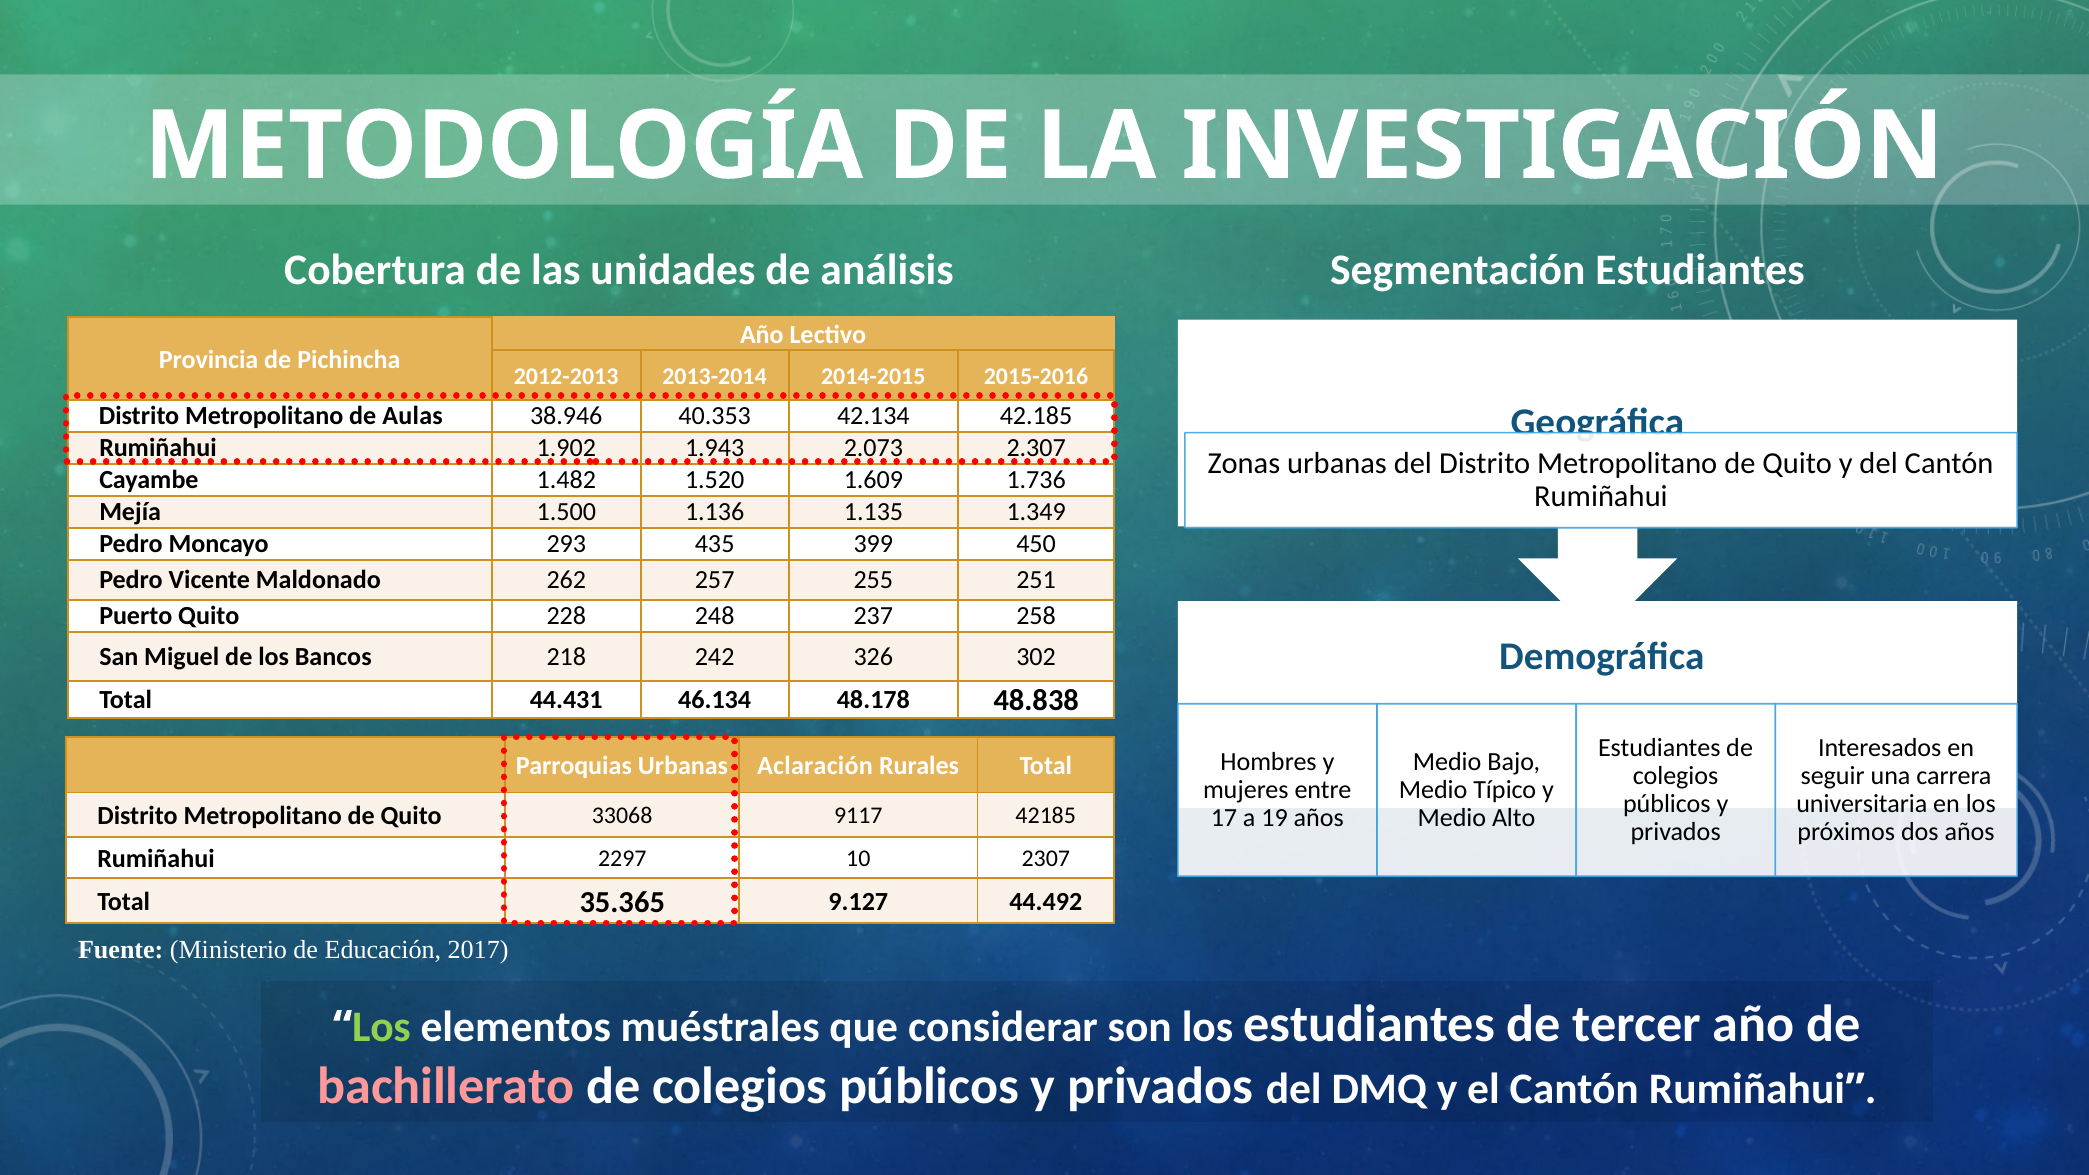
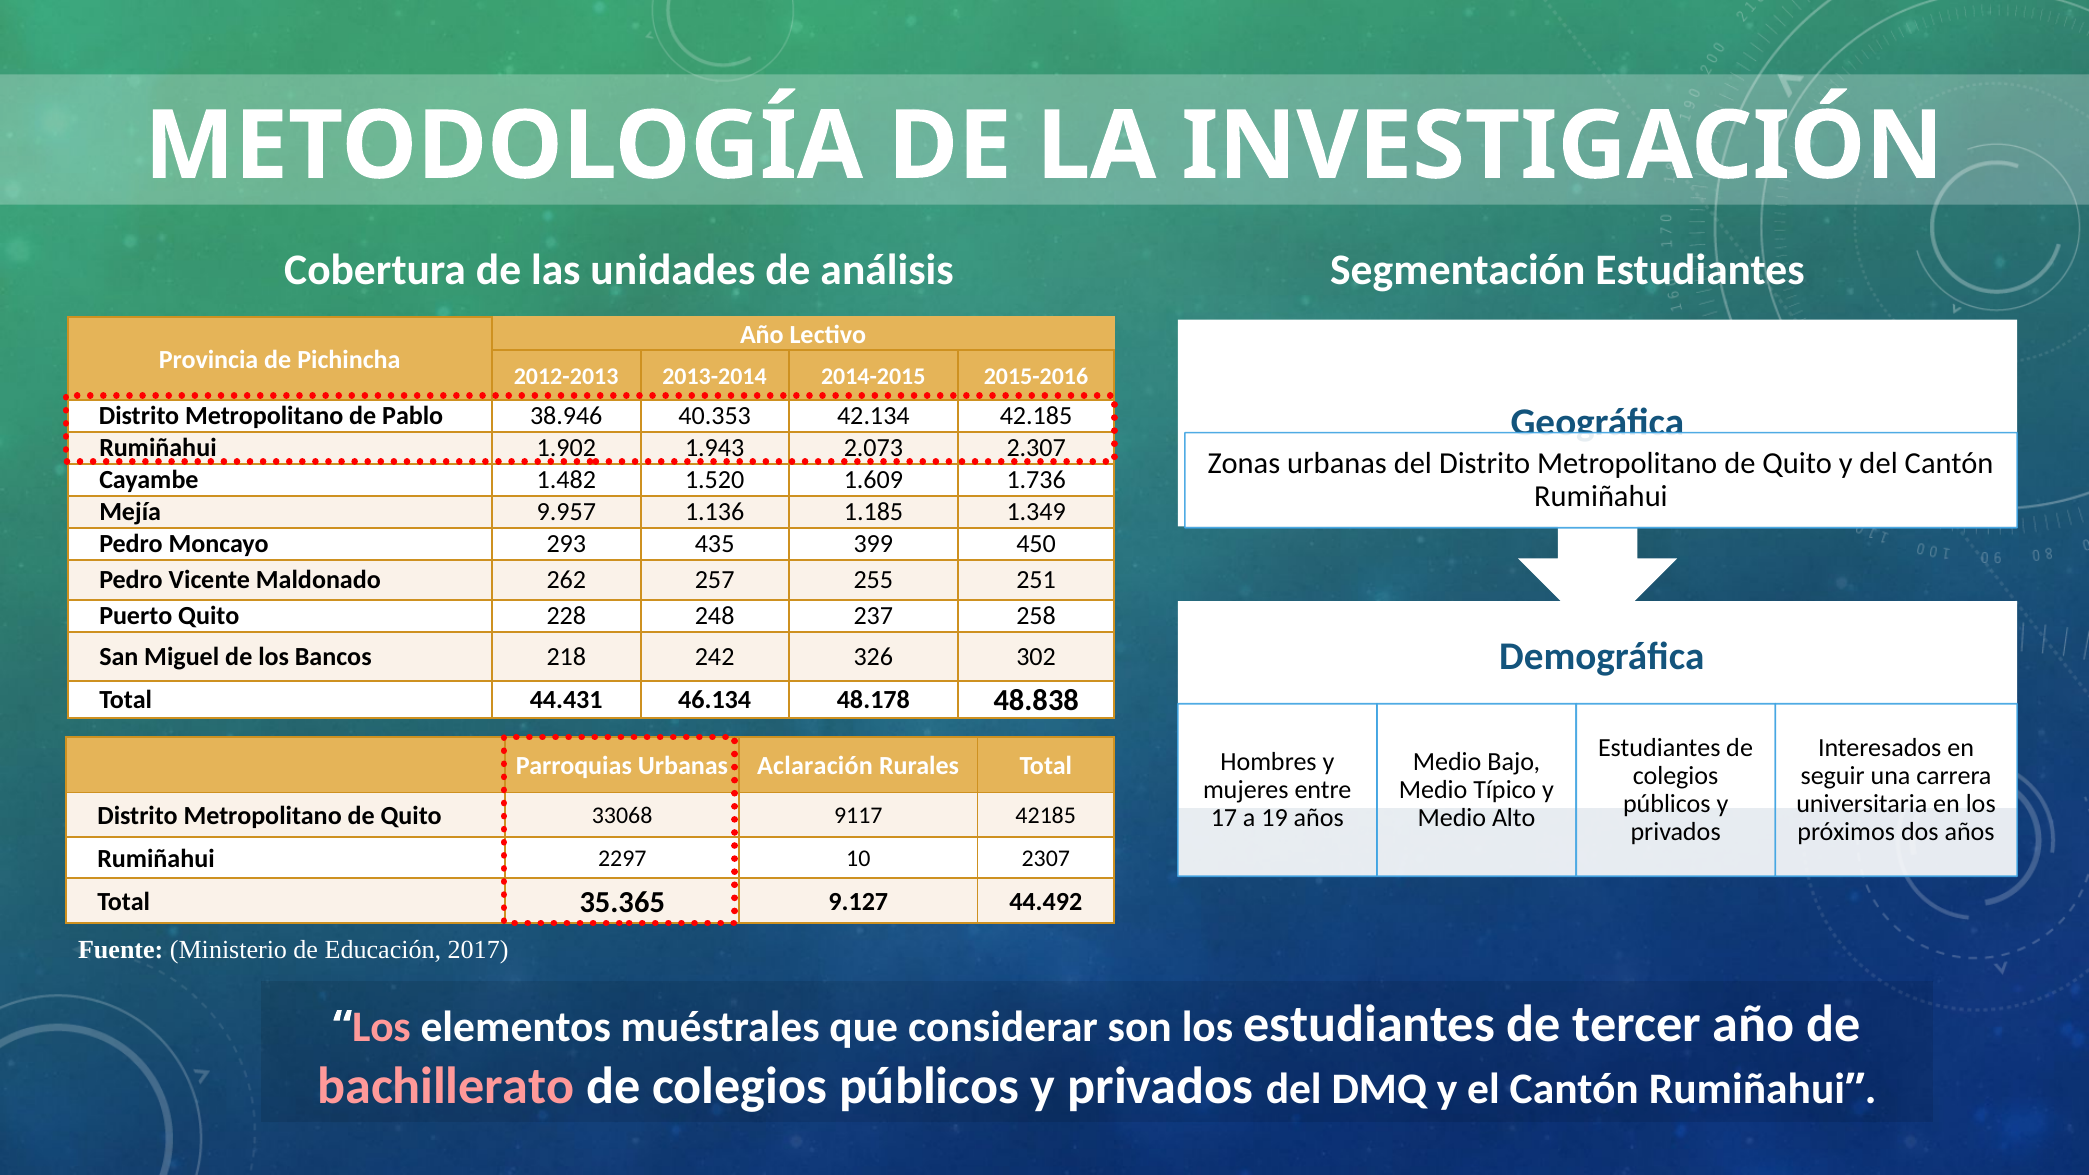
Aulas: Aulas -> Pablo (413, 416)
1.500: 1.500 -> 9.957 (566, 512)
1.135: 1.135 -> 1.185 (873, 512)
Los colour: light green -> pink (382, 1027)
